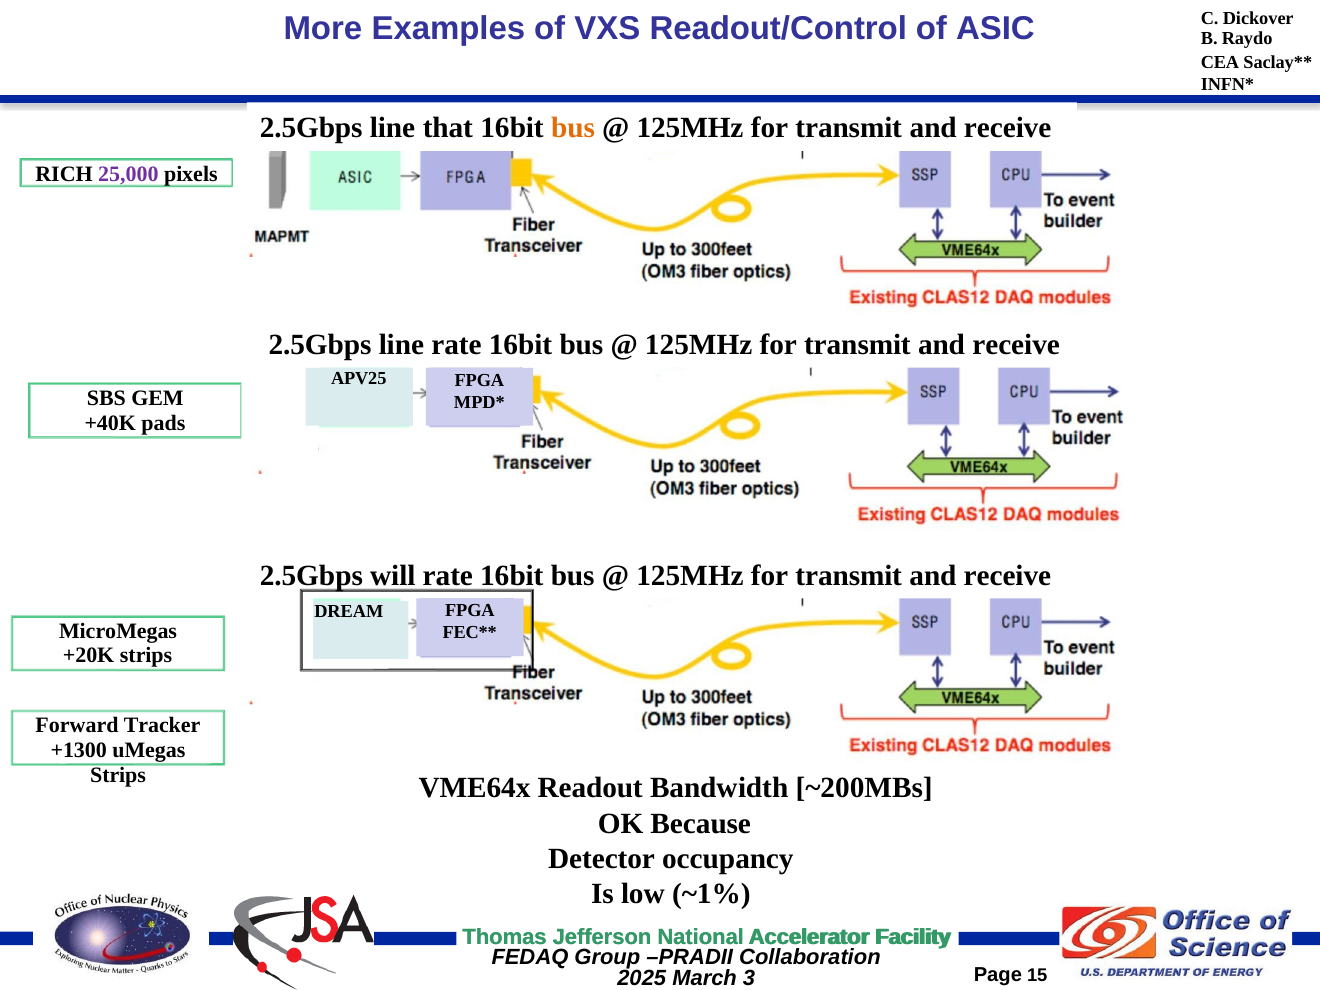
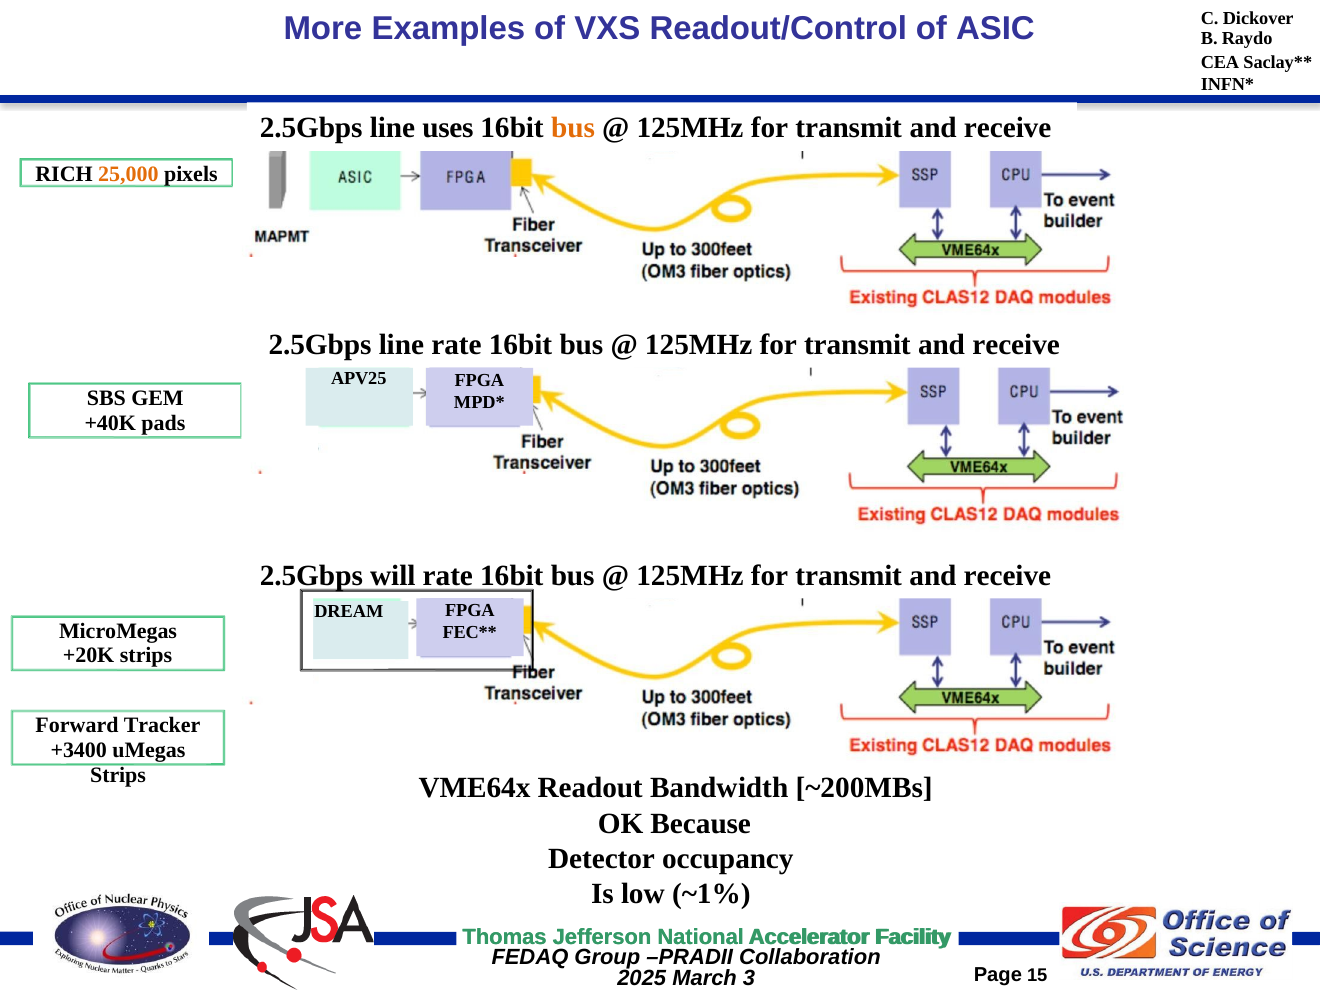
that: that -> uses (448, 128)
25,000 colour: purple -> orange (128, 174)
+1300: +1300 -> +3400 (79, 750)
